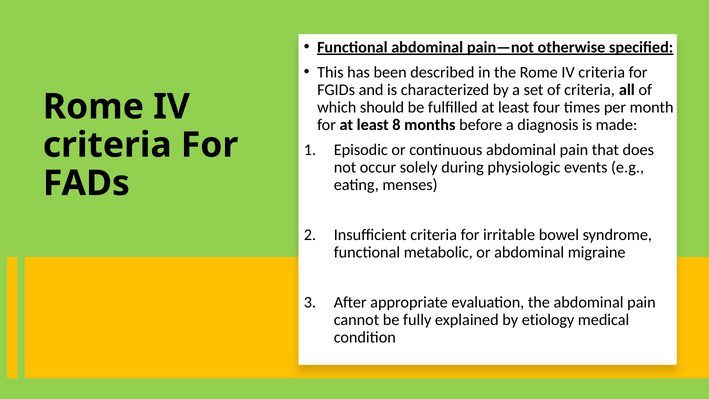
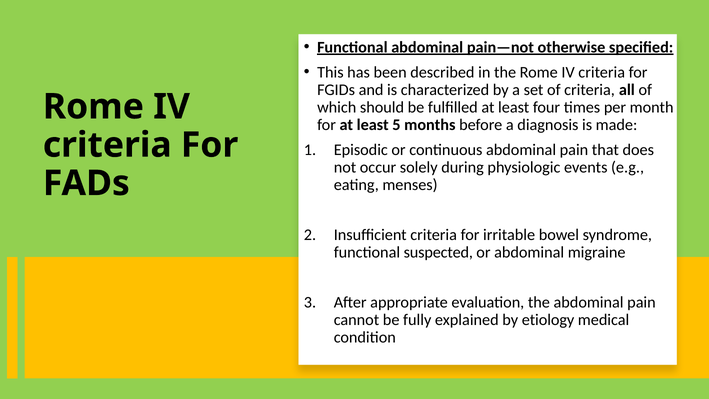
8: 8 -> 5 (396, 125)
metabolic: metabolic -> suspected (438, 252)
